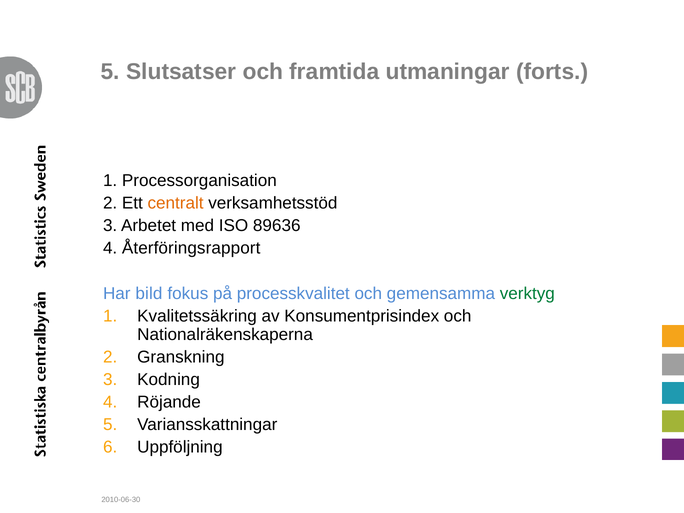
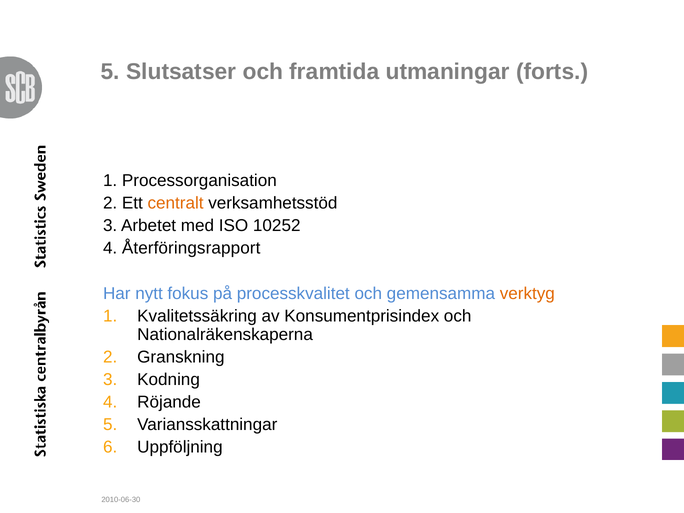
89636: 89636 -> 10252 (277, 226)
bild: bild -> nytt (149, 293)
verktyg colour: green -> orange (527, 293)
